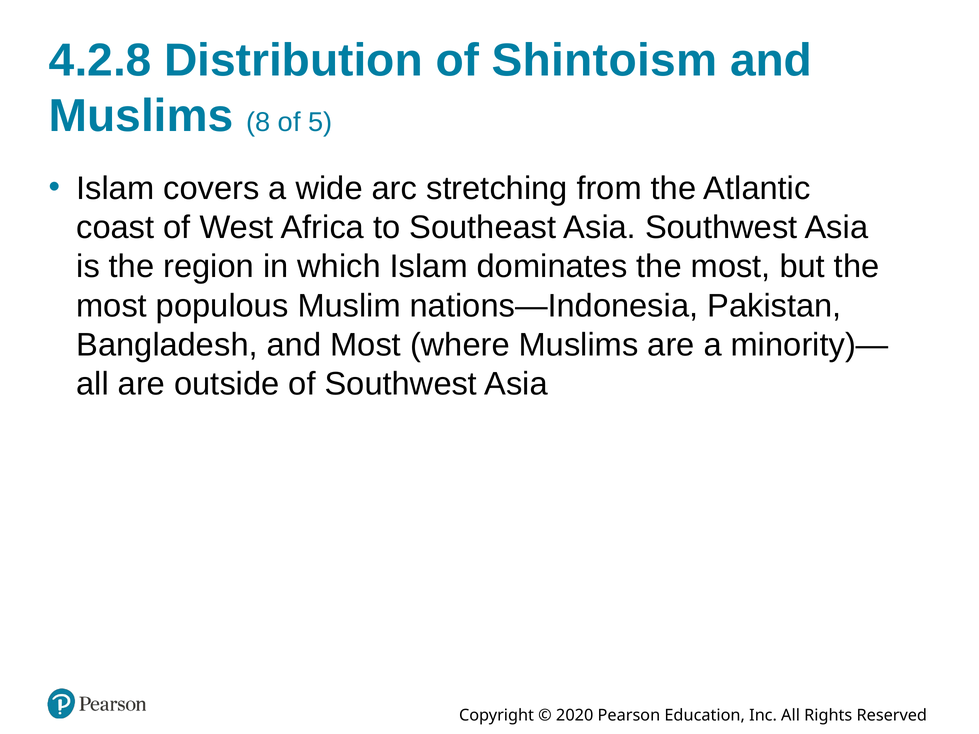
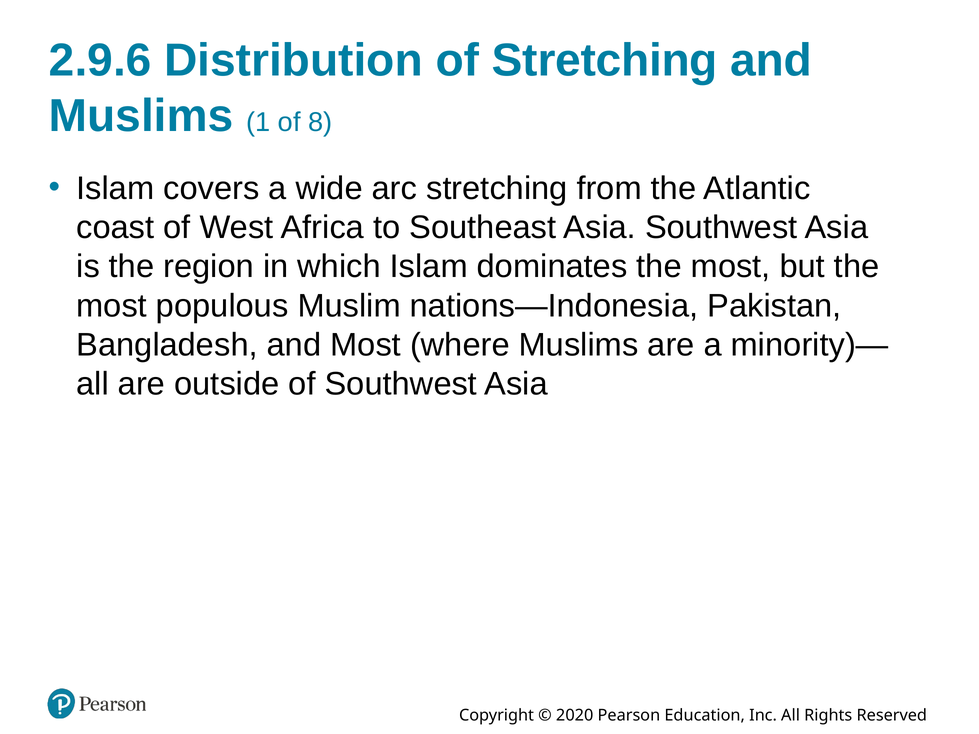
4.2.8: 4.2.8 -> 2.9.6 (100, 61)
of Shintoism: Shintoism -> Stretching (605, 61)
8: 8 -> 1 (258, 122)
5: 5 -> 8 (320, 122)
